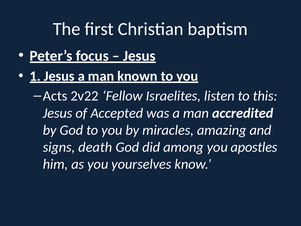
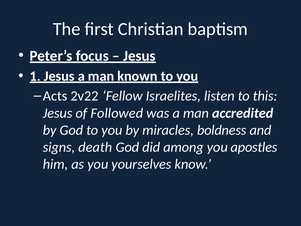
Accepted: Accepted -> Followed (117, 113)
amazing: amazing -> boldness (222, 130)
